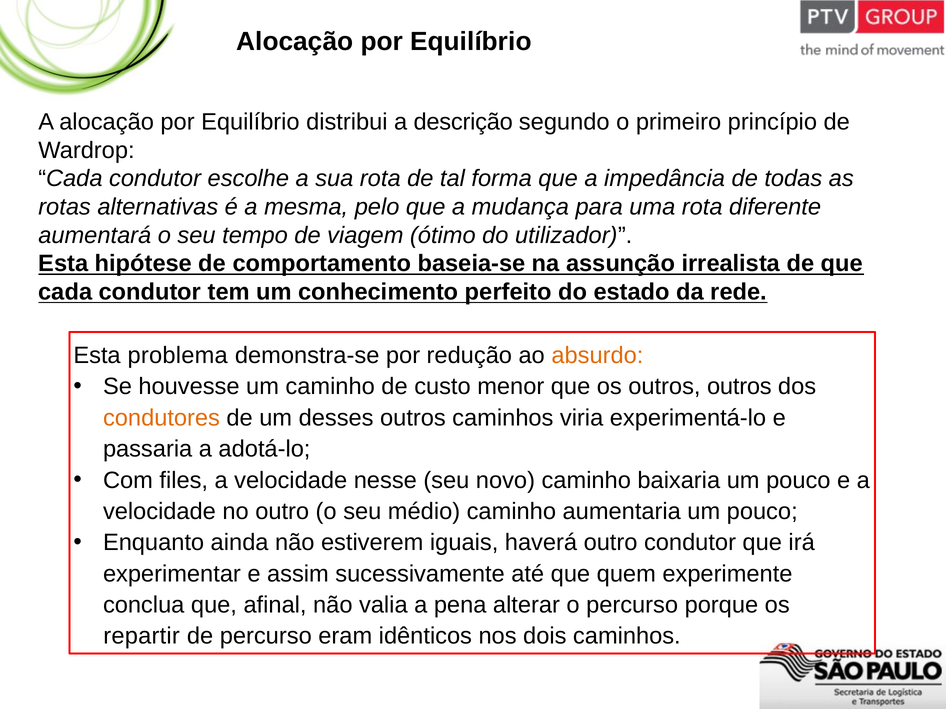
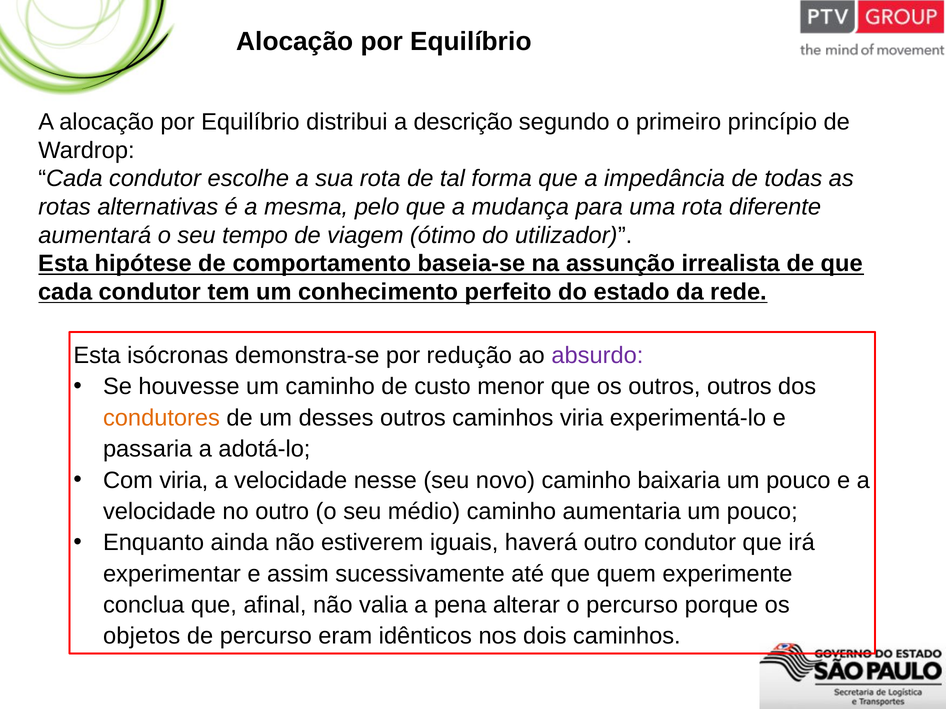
problema: problema -> isócronas (178, 356)
absurdo colour: orange -> purple (597, 356)
Com files: files -> viria (184, 481)
repartir: repartir -> objetos (142, 637)
